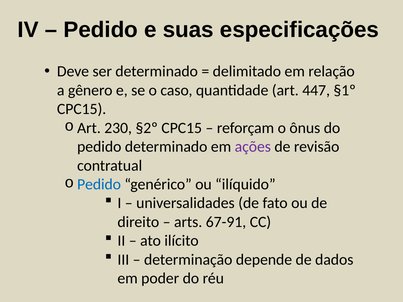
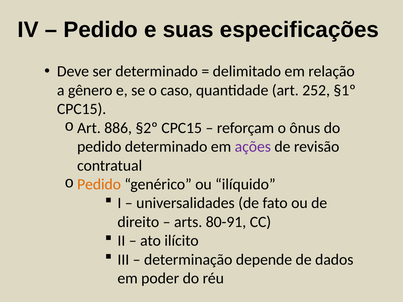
447: 447 -> 252 (316, 90)
230: 230 -> 886 (118, 128)
Pedido colour: blue -> orange (99, 184)
67-91: 67-91 -> 80-91 (226, 222)
